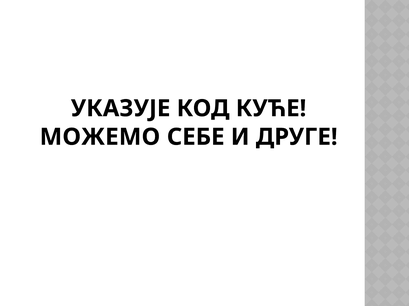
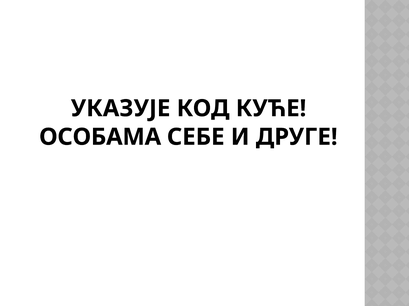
МОЖЕМО: МОЖЕМО -> ОСОБАМА (100, 137)
